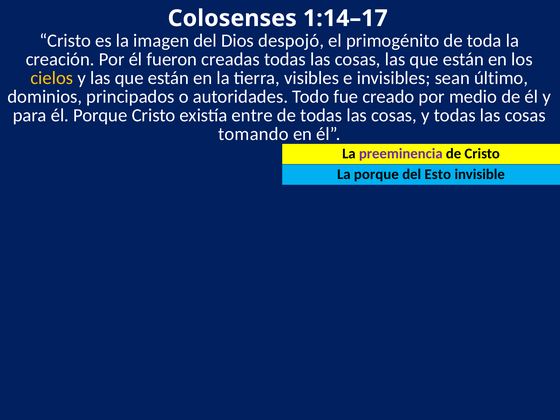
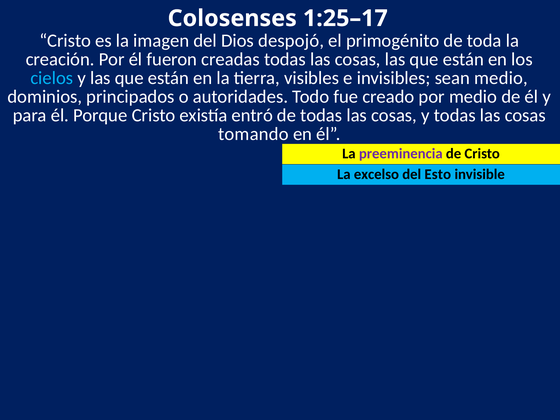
1:14–17: 1:14–17 -> 1:25–17 (345, 18)
cielos colour: yellow -> light blue (52, 78)
sean último: último -> medio (501, 78)
entre: entre -> entró (252, 115)
La porque: porque -> excelso (376, 174)
